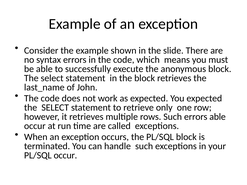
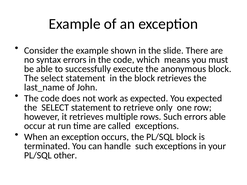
PL/SQL occur: occur -> other (65, 156)
